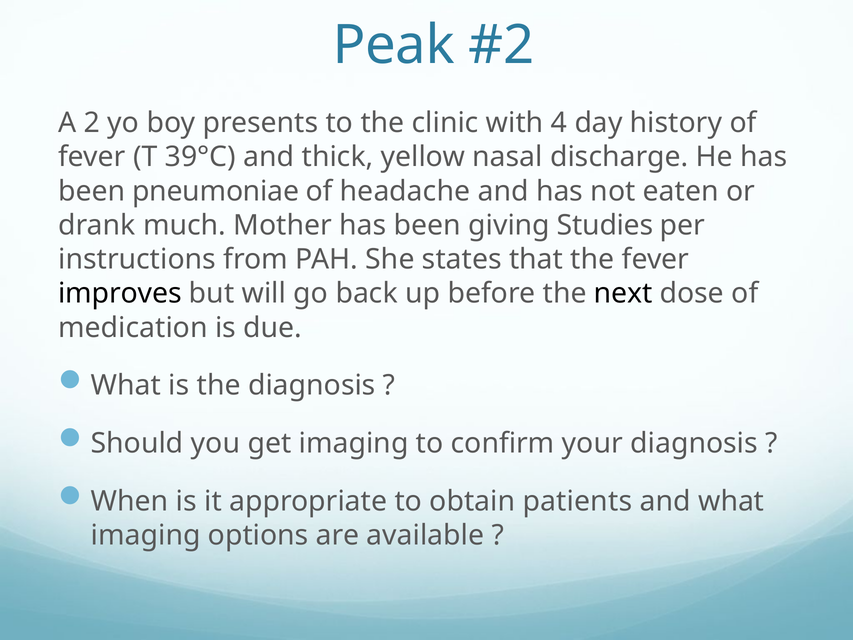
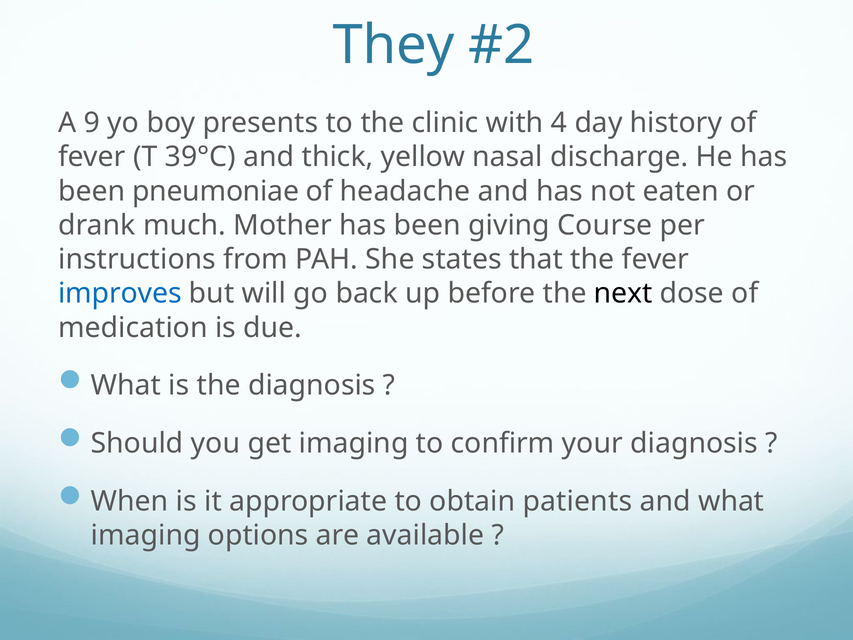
Peak: Peak -> They (393, 45)
2: 2 -> 9 (92, 123)
Studies: Studies -> Course (605, 225)
improves colour: black -> blue (120, 293)
